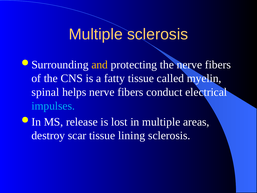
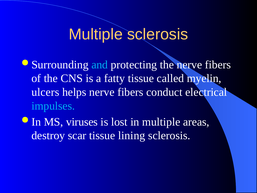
and colour: yellow -> light blue (100, 65)
spinal: spinal -> ulcers (45, 92)
release: release -> viruses (82, 122)
